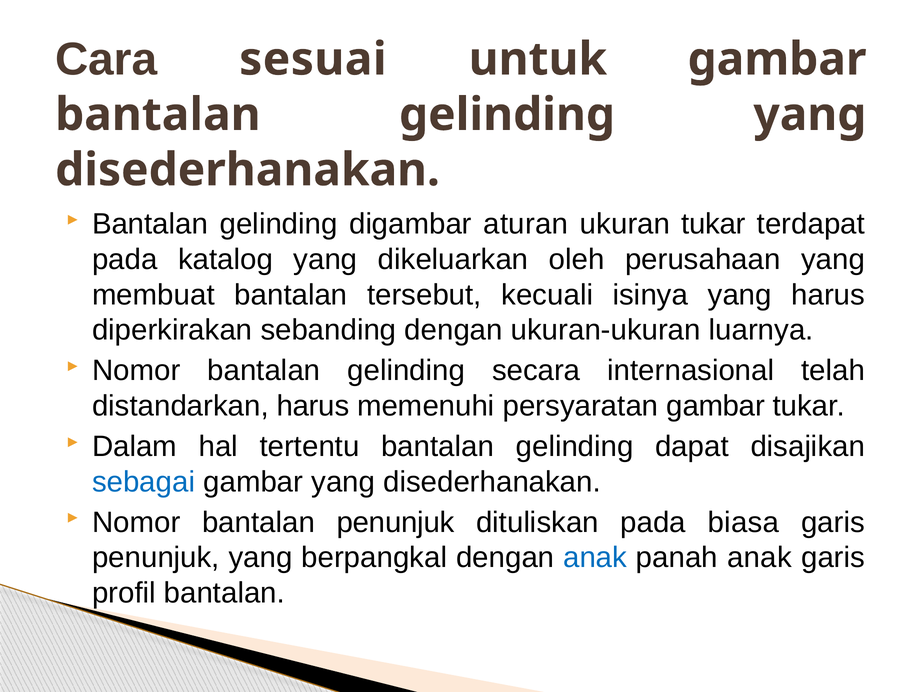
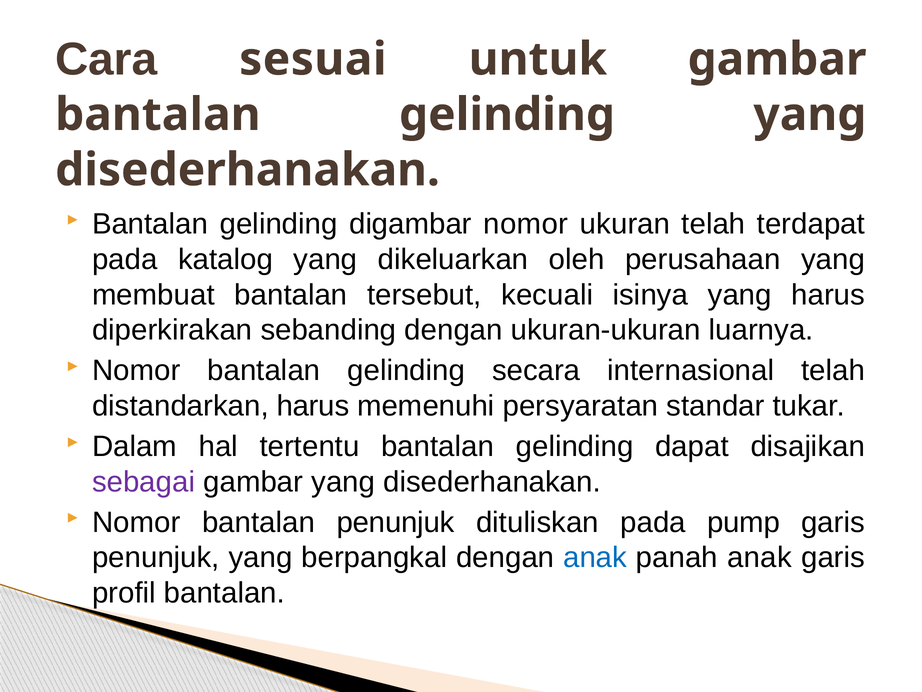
digambar aturan: aturan -> nomor (526, 224)
ukuran tukar: tukar -> telah (713, 224)
persyaratan gambar: gambar -> standar (715, 406)
sebagai colour: blue -> purple (144, 481)
biasa: biasa -> pump (744, 522)
